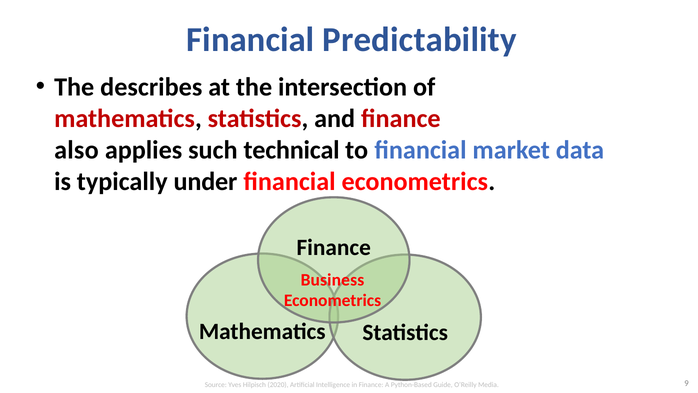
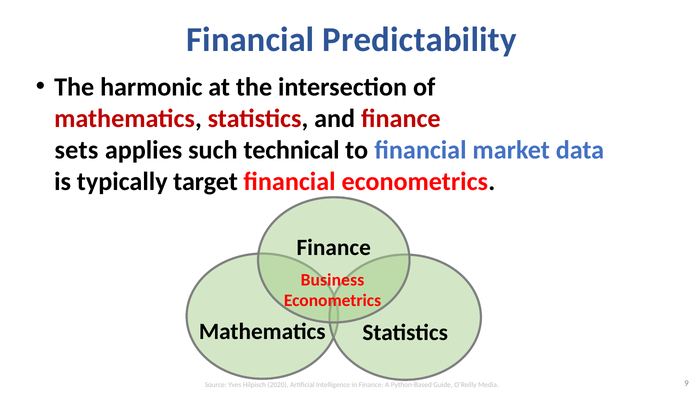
describes: describes -> harmonic (151, 87)
also: also -> sets (76, 150)
under: under -> target (206, 181)
